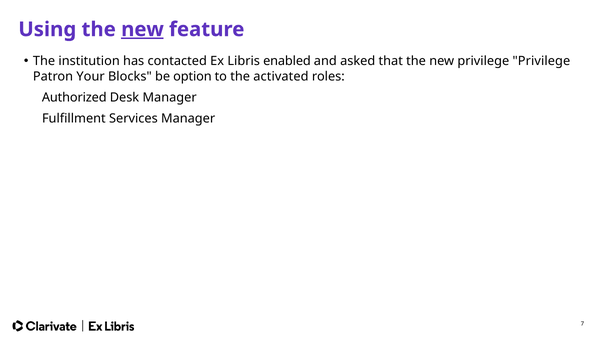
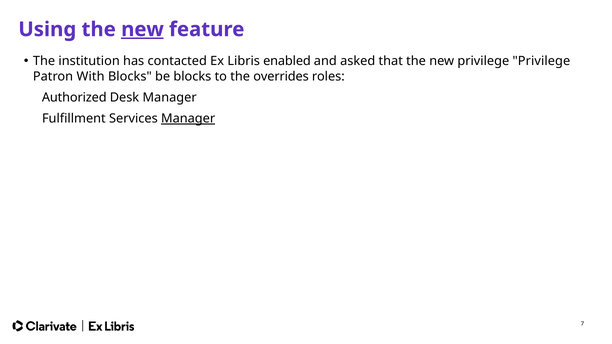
Your: Your -> With (91, 76)
be option: option -> blocks (192, 76)
activated: activated -> overrides (281, 76)
Manager underline: none -> present (188, 118)
